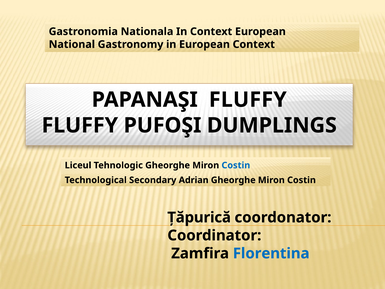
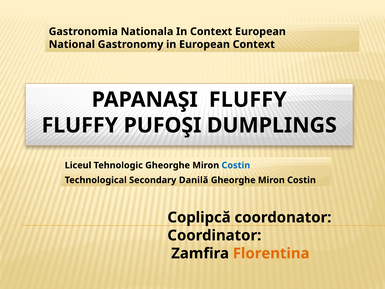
Adrian: Adrian -> Danilă (194, 180)
Ţăpurică: Ţăpurică -> Coplipcă (199, 217)
Florentina colour: blue -> orange (271, 253)
